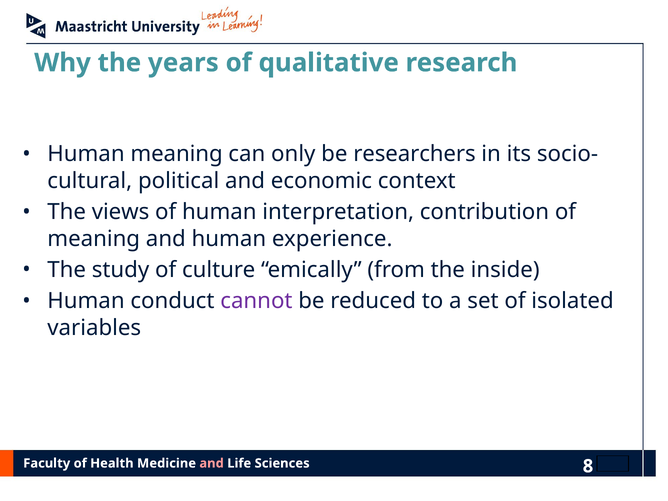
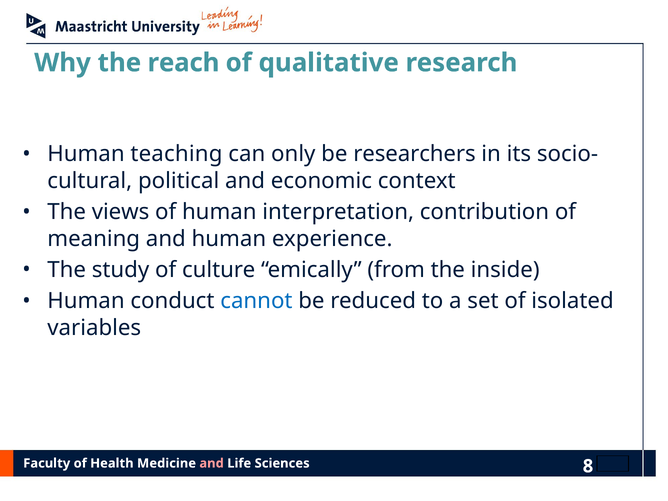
years: years -> reach (184, 63)
Human meaning: meaning -> teaching (176, 154)
cannot colour: purple -> blue (256, 301)
